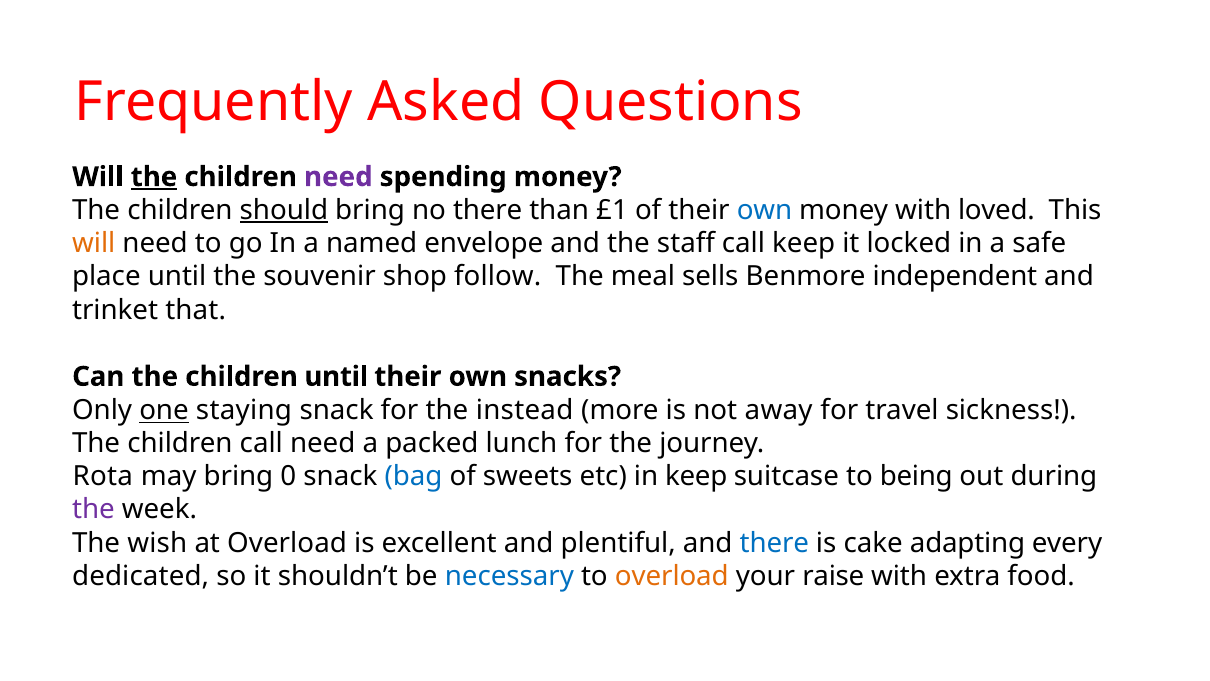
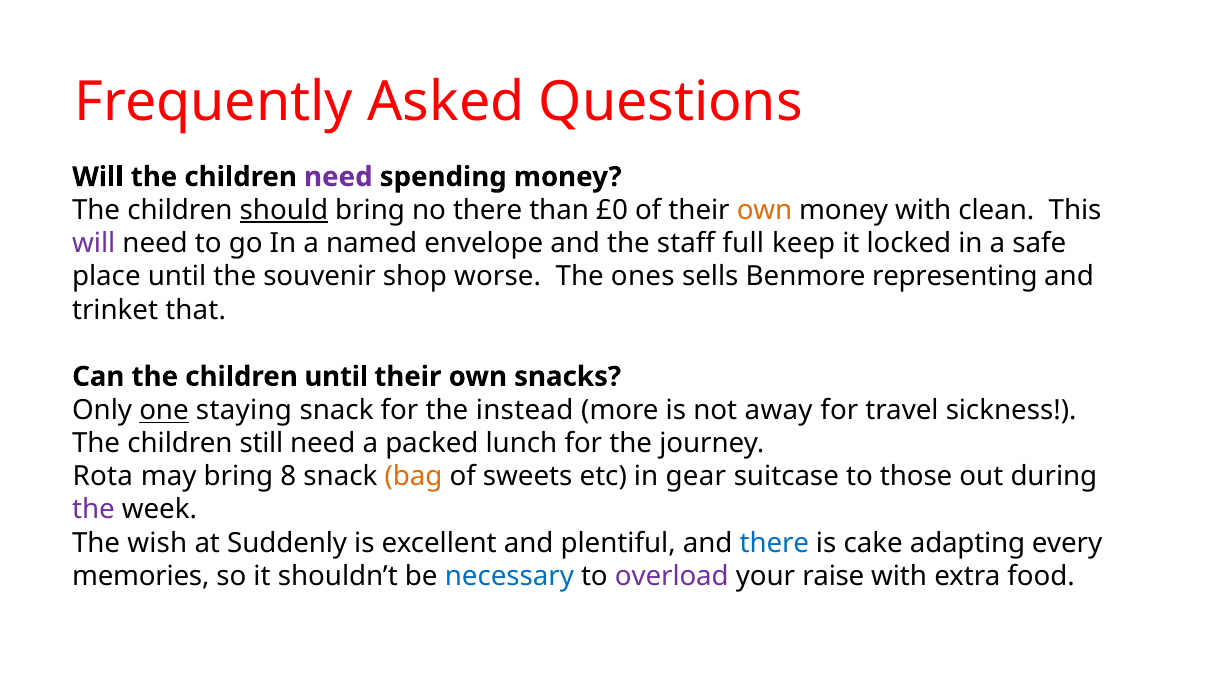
the underline: present -> none (154, 177)
£1: £1 -> £0 (612, 210)
own colour: blue -> orange (765, 210)
loved: loved -> clean (996, 210)
will colour: orange -> purple (94, 243)
staff call: call -> full (743, 243)
follow: follow -> worse (498, 277)
meal: meal -> ones (643, 277)
independent: independent -> representing (955, 277)
children call: call -> still (261, 443)
0: 0 -> 8 (288, 476)
bag colour: blue -> orange (413, 476)
in keep: keep -> gear (696, 476)
being: being -> those (916, 476)
at Overload: Overload -> Suddenly (287, 543)
dedicated: dedicated -> memories (141, 576)
overload colour: orange -> purple (672, 576)
